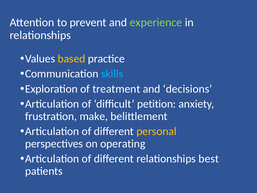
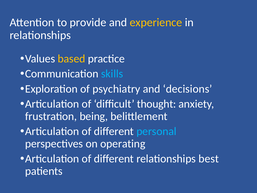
prevent: prevent -> provide (88, 22)
experience colour: light green -> yellow (156, 22)
treatment: treatment -> psychiatry (116, 89)
petition: petition -> thought (157, 104)
make: make -> being (94, 116)
personal colour: yellow -> light blue (156, 131)
